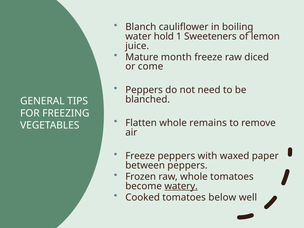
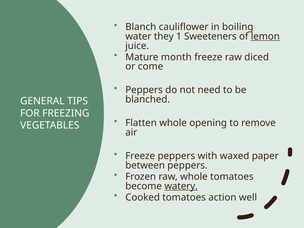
hold: hold -> they (164, 36)
lemon underline: none -> present (265, 36)
remains: remains -> opening (208, 123)
below: below -> action (222, 197)
